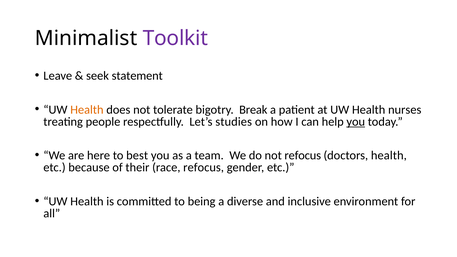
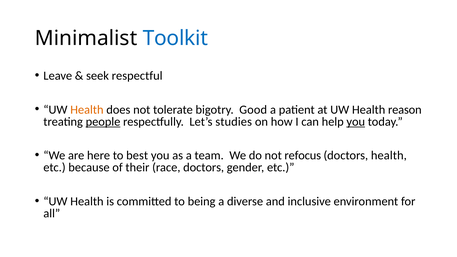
Toolkit colour: purple -> blue (175, 38)
statement: statement -> respectful (137, 76)
Break: Break -> Good (253, 110)
nurses: nurses -> reason (405, 110)
people underline: none -> present (103, 122)
race refocus: refocus -> doctors (204, 168)
